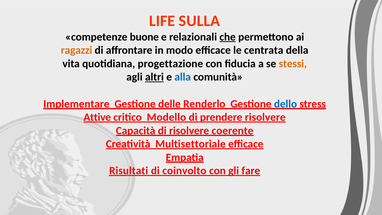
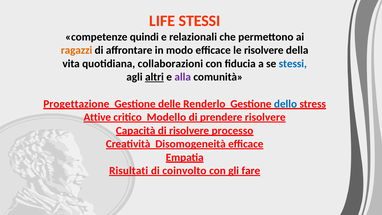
LIFE SULLA: SULLA -> STESSI (199, 21)
buone: buone -> quindi (144, 37)
che underline: present -> none (228, 37)
le centrata: centrata -> risolvere (264, 50)
progettazione: progettazione -> collaborazioni (170, 64)
stessi colour: orange -> blue (293, 64)
alla colour: blue -> purple (183, 77)
Implementare: Implementare -> Progettazione (76, 104)
coerente: coerente -> processo (232, 131)
Multisettoriale: Multisettoriale -> Disomogeneità (191, 144)
